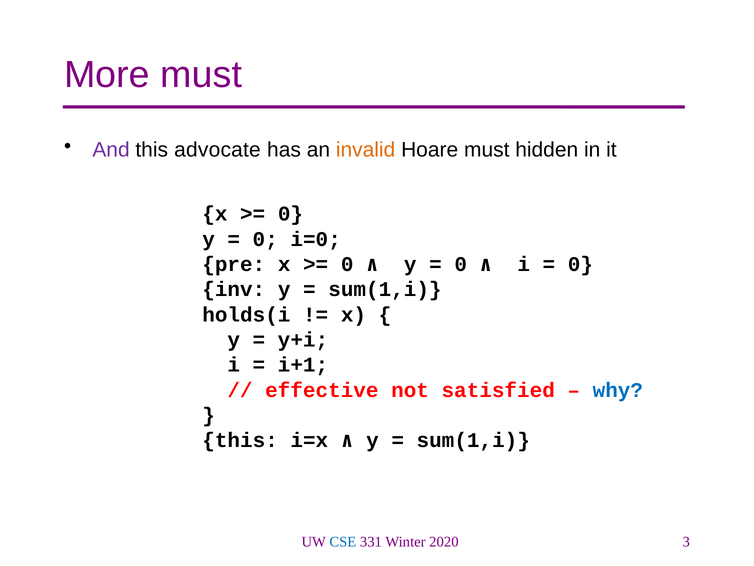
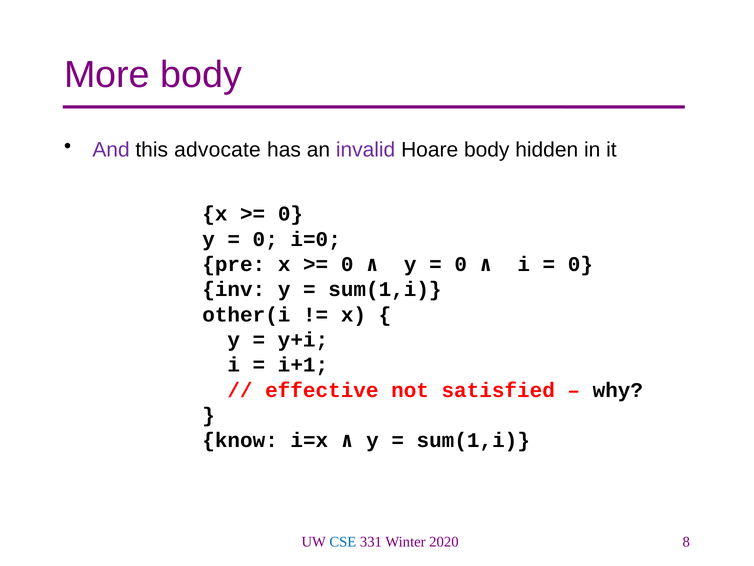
More must: must -> body (201, 75)
invalid colour: orange -> purple (366, 150)
Hoare must: must -> body (487, 150)
holds(i: holds(i -> other(i (246, 314)
why colour: blue -> black (618, 390)
this: this -> know (240, 440)
3: 3 -> 8 (686, 541)
